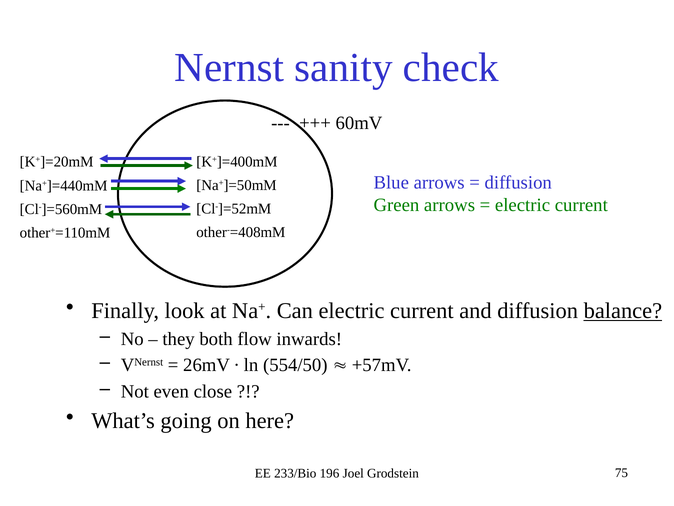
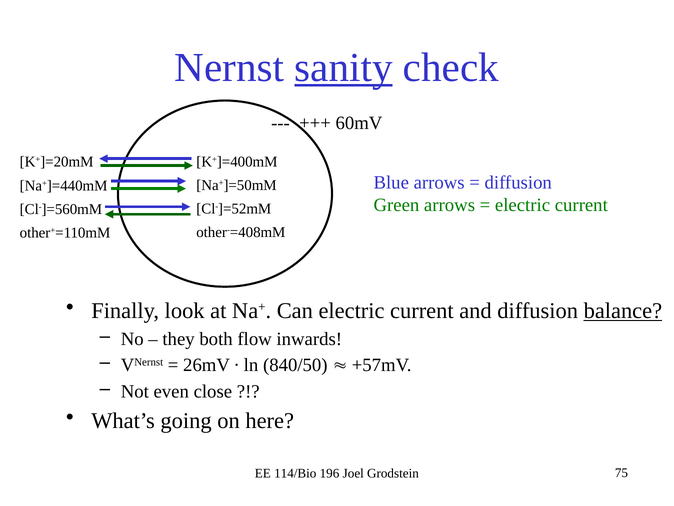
sanity underline: none -> present (344, 67)
554/50: 554/50 -> 840/50 (295, 365)
233/Bio: 233/Bio -> 114/Bio (295, 473)
